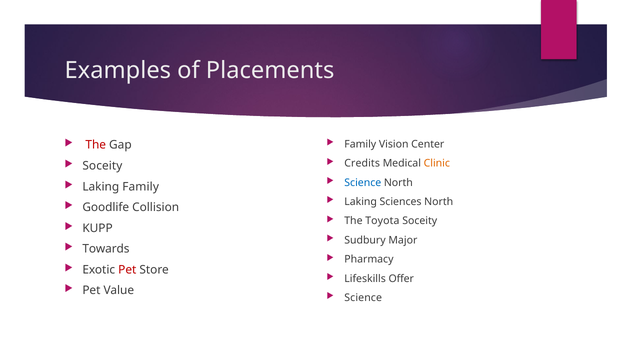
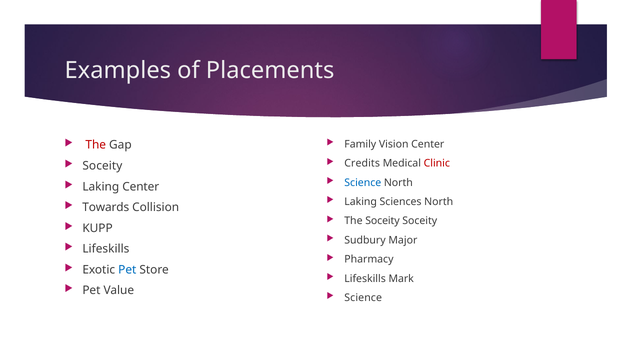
Clinic colour: orange -> red (437, 164)
Laking Family: Family -> Center (141, 187)
Goodlife: Goodlife -> Towards (106, 208)
The Toyota: Toyota -> Soceity (382, 221)
Towards: Towards -> Lifeskills (106, 249)
Pet colour: red -> blue (127, 270)
Offer: Offer -> Mark (401, 279)
